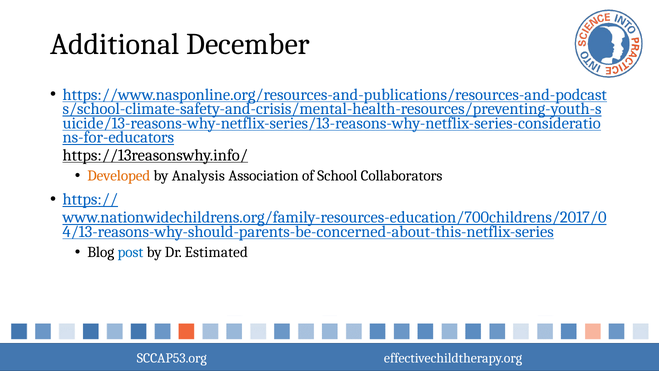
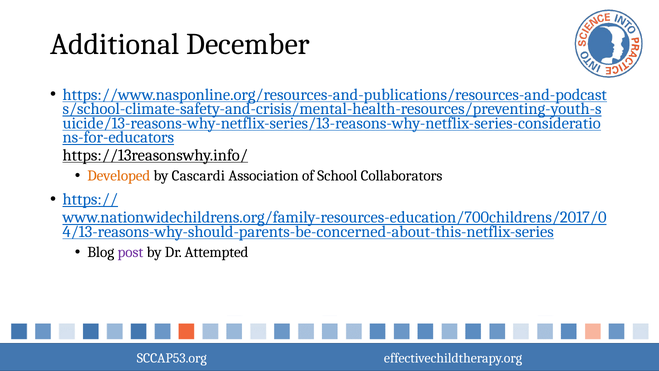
Analysis: Analysis -> Cascardi (198, 175)
post colour: blue -> purple (130, 252)
Estimated: Estimated -> Attempted (216, 252)
